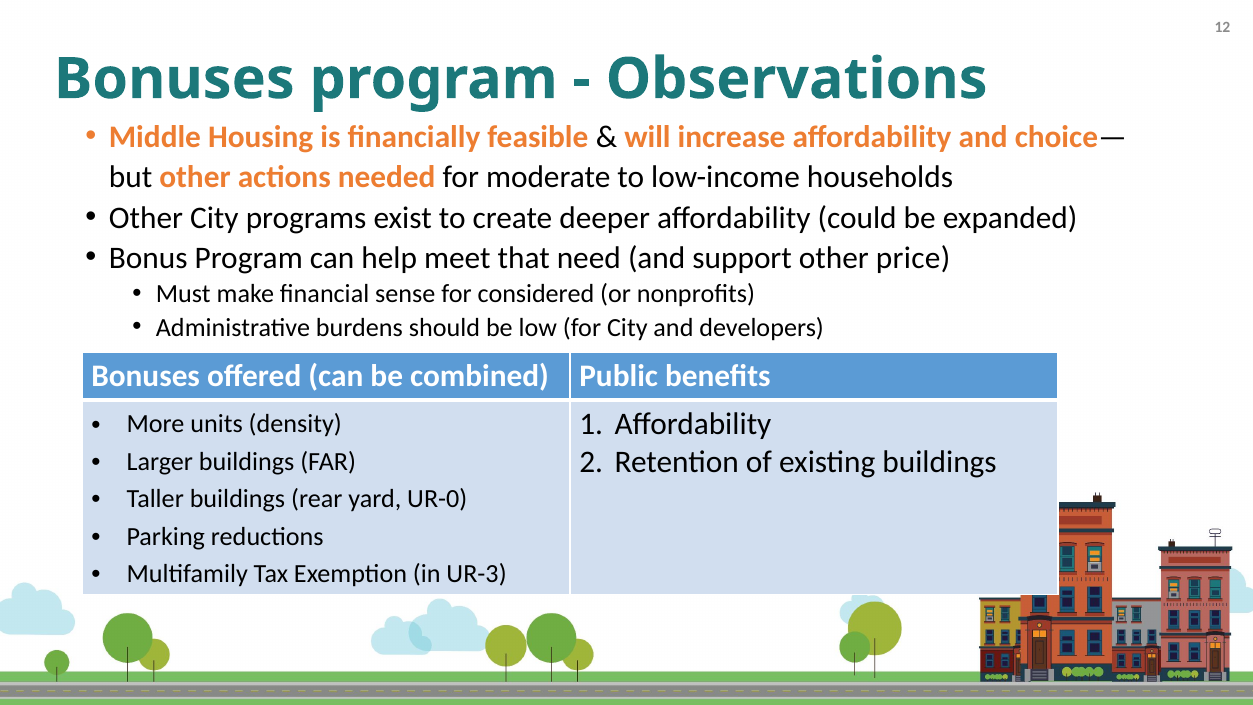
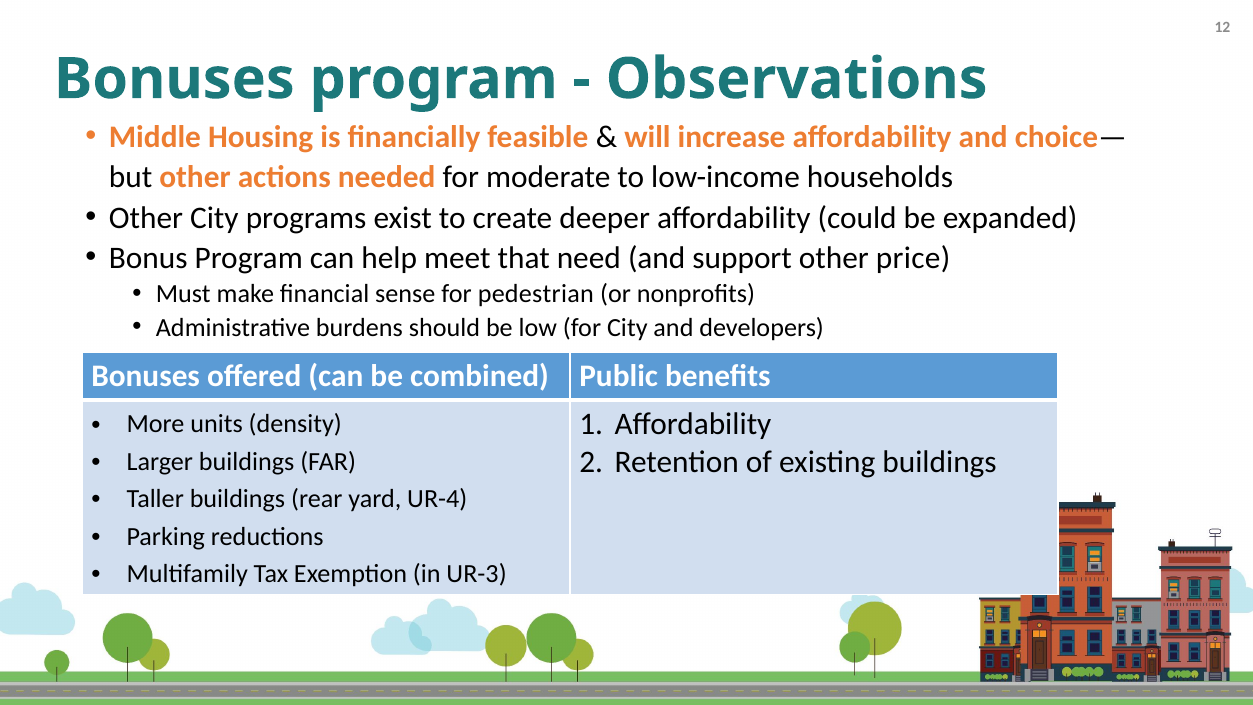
considered: considered -> pedestrian (536, 294)
UR-0: UR-0 -> UR-4 (437, 499)
